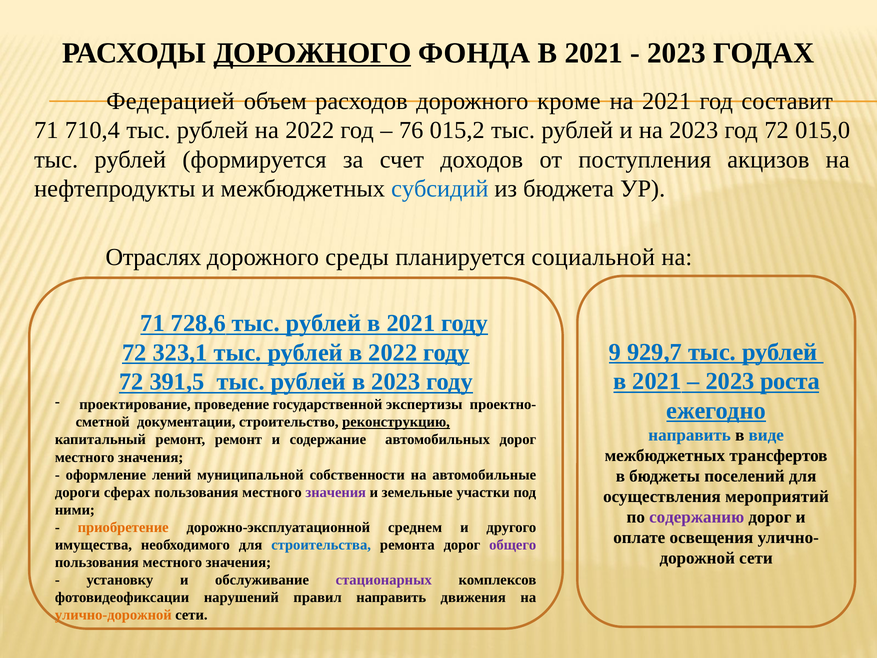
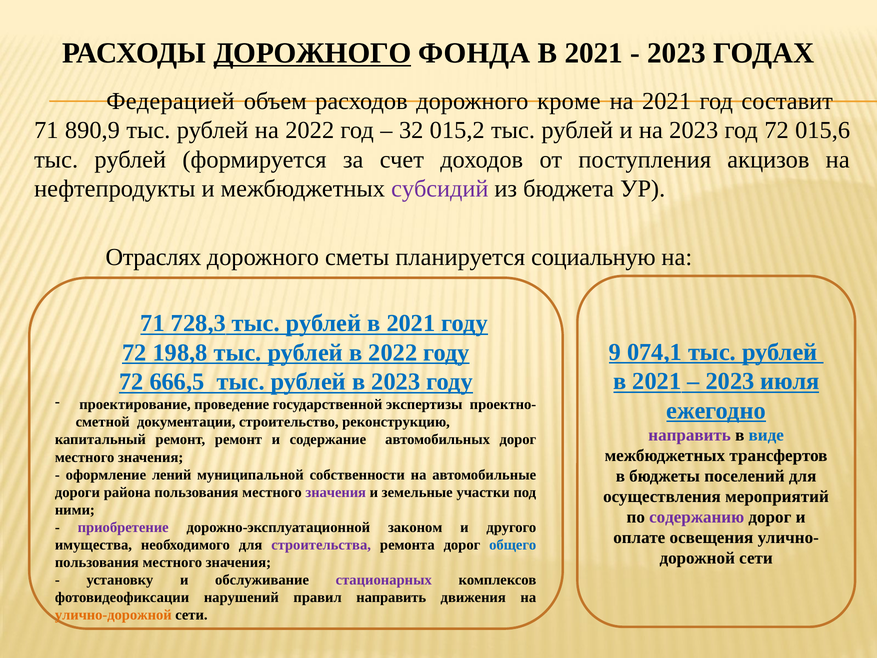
710,4: 710,4 -> 890,9 (92, 130)
76: 76 -> 32 (411, 130)
015,0: 015,0 -> 015,6 (823, 130)
субсидий colour: blue -> purple (440, 189)
среды: среды -> сметы (357, 257)
социальной: социальной -> социальную (593, 257)
728,6: 728,6 -> 728,3 (198, 323)
929,7: 929,7 -> 074,1 (654, 352)
323,1: 323,1 -> 198,8 (180, 352)
роста: роста -> июля (790, 381)
391,5: 391,5 -> 666,5 (177, 382)
реконструкцию underline: present -> none (396, 422)
направить colour: blue -> purple (690, 435)
сферах: сферах -> района (127, 492)
приобретение colour: orange -> purple (123, 527)
среднем: среднем -> законом (415, 527)
строительства colour: blue -> purple (321, 545)
общего colour: purple -> blue (513, 545)
